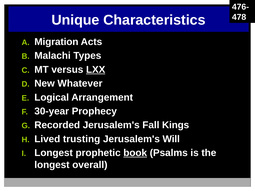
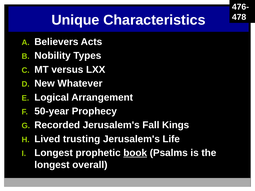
Migration: Migration -> Believers (56, 42)
Malachi: Malachi -> Nobility (53, 56)
LXX underline: present -> none (96, 70)
30-year: 30-year -> 50-year (52, 111)
Will: Will -> Life (171, 139)
